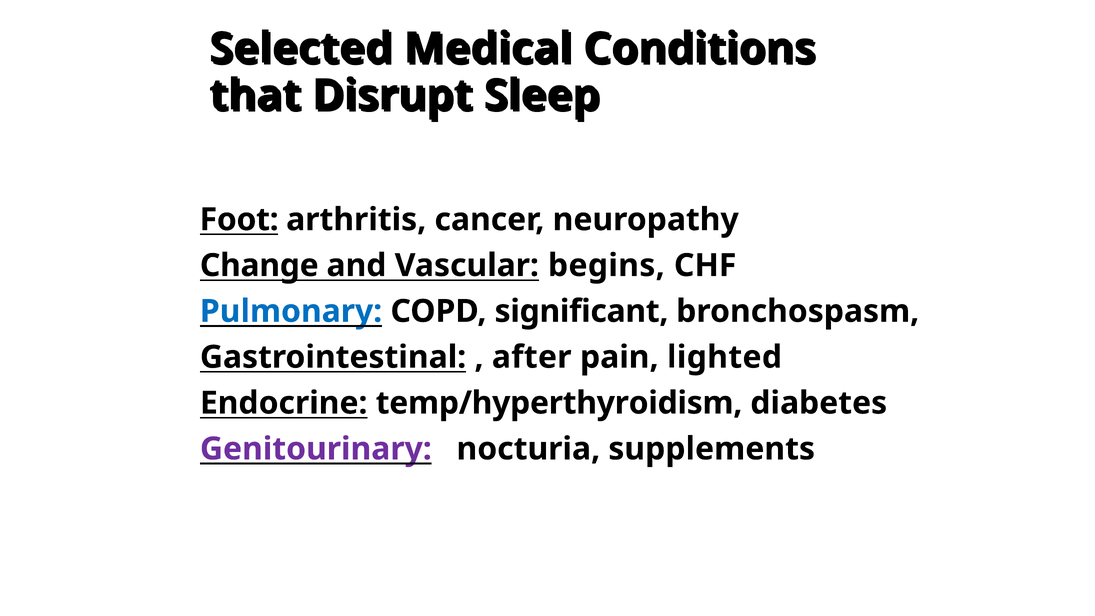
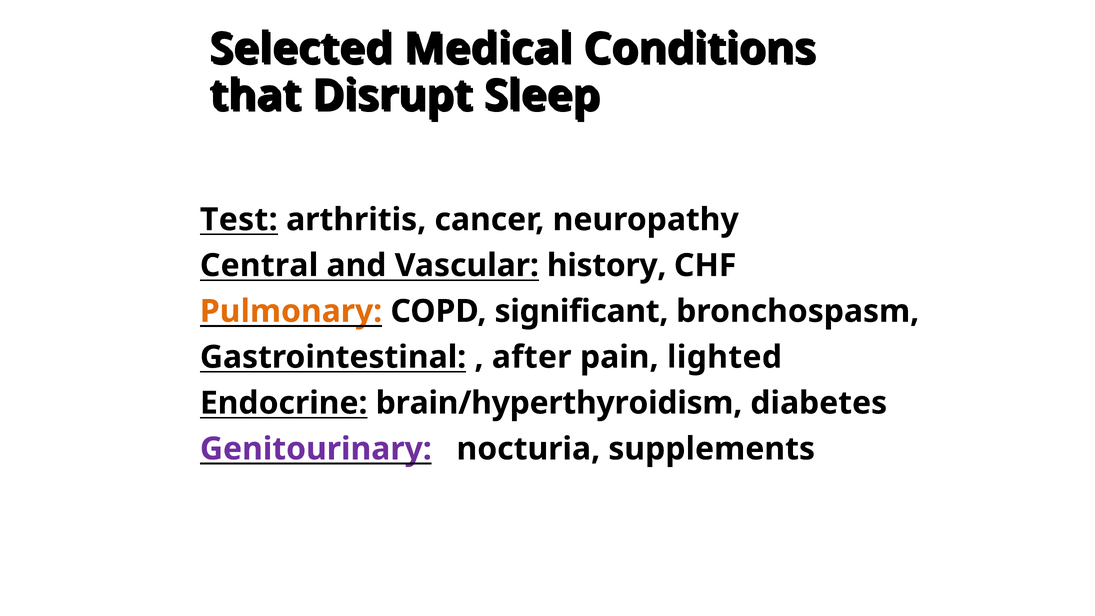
Foot: Foot -> Test (239, 220)
Change: Change -> Central (259, 265)
begins: begins -> history (607, 265)
Pulmonary colour: blue -> orange (291, 311)
temp/hyperthyroidism: temp/hyperthyroidism -> brain/hyperthyroidism (559, 403)
